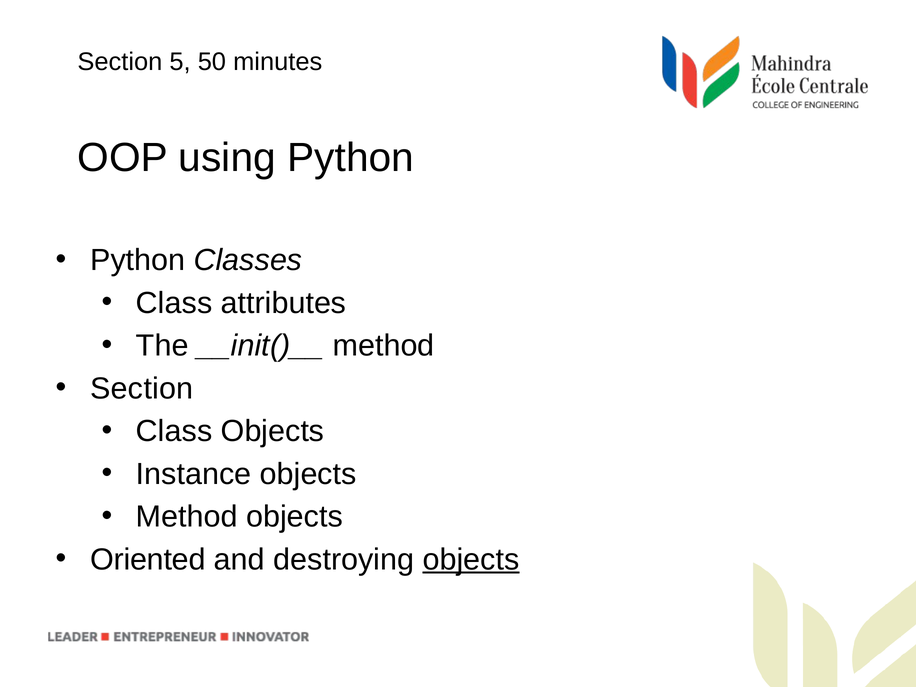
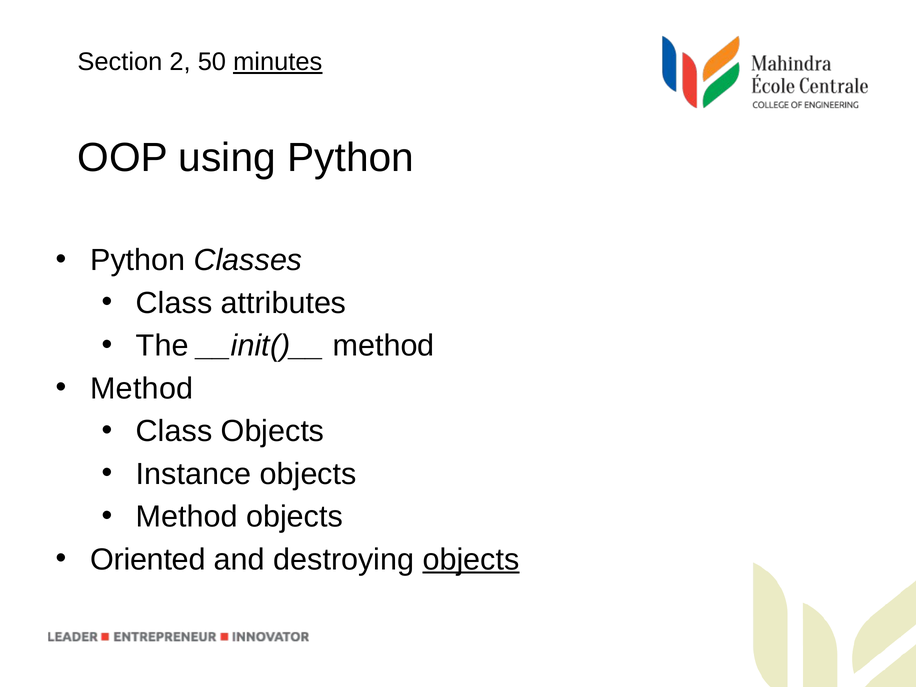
5: 5 -> 2 (180, 62)
minutes underline: none -> present (278, 62)
Section: Section -> Method (142, 388)
